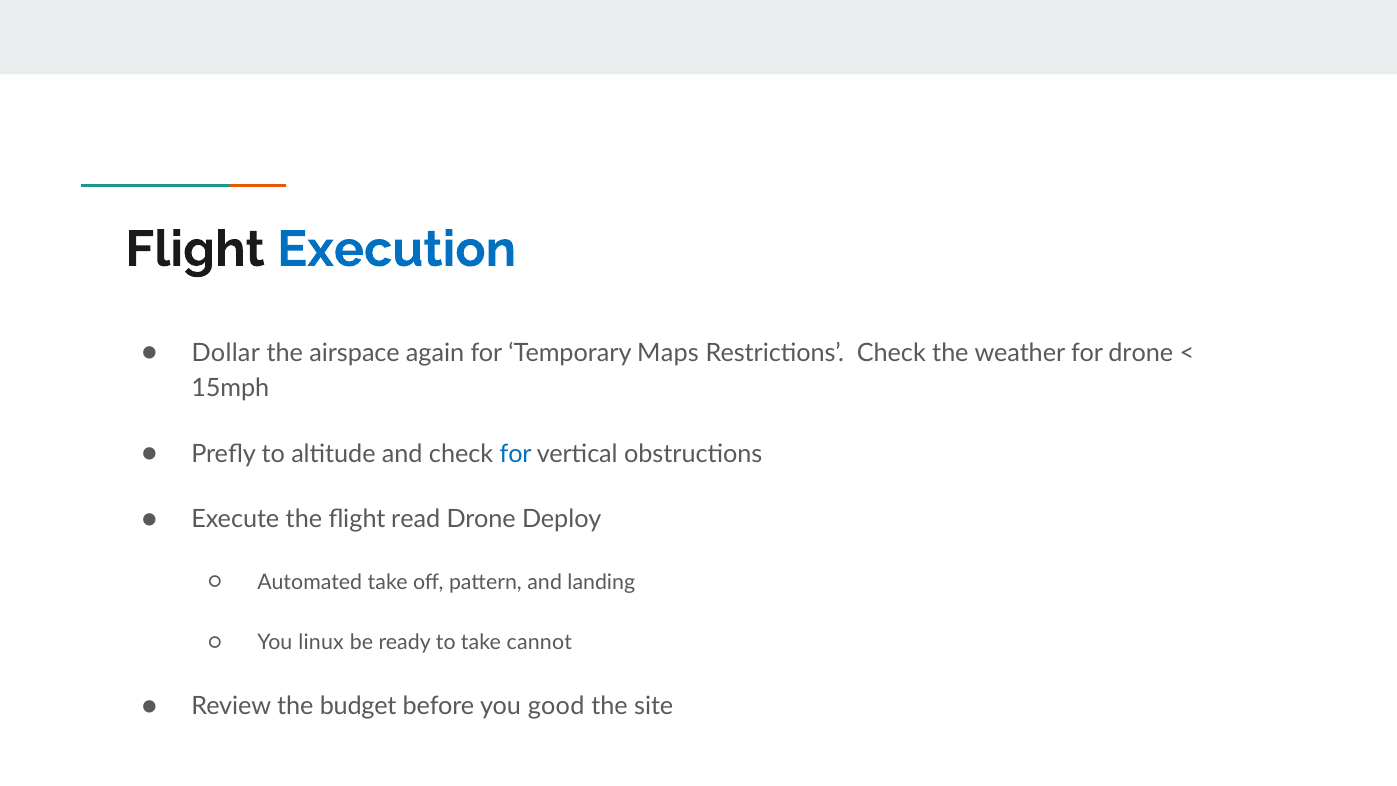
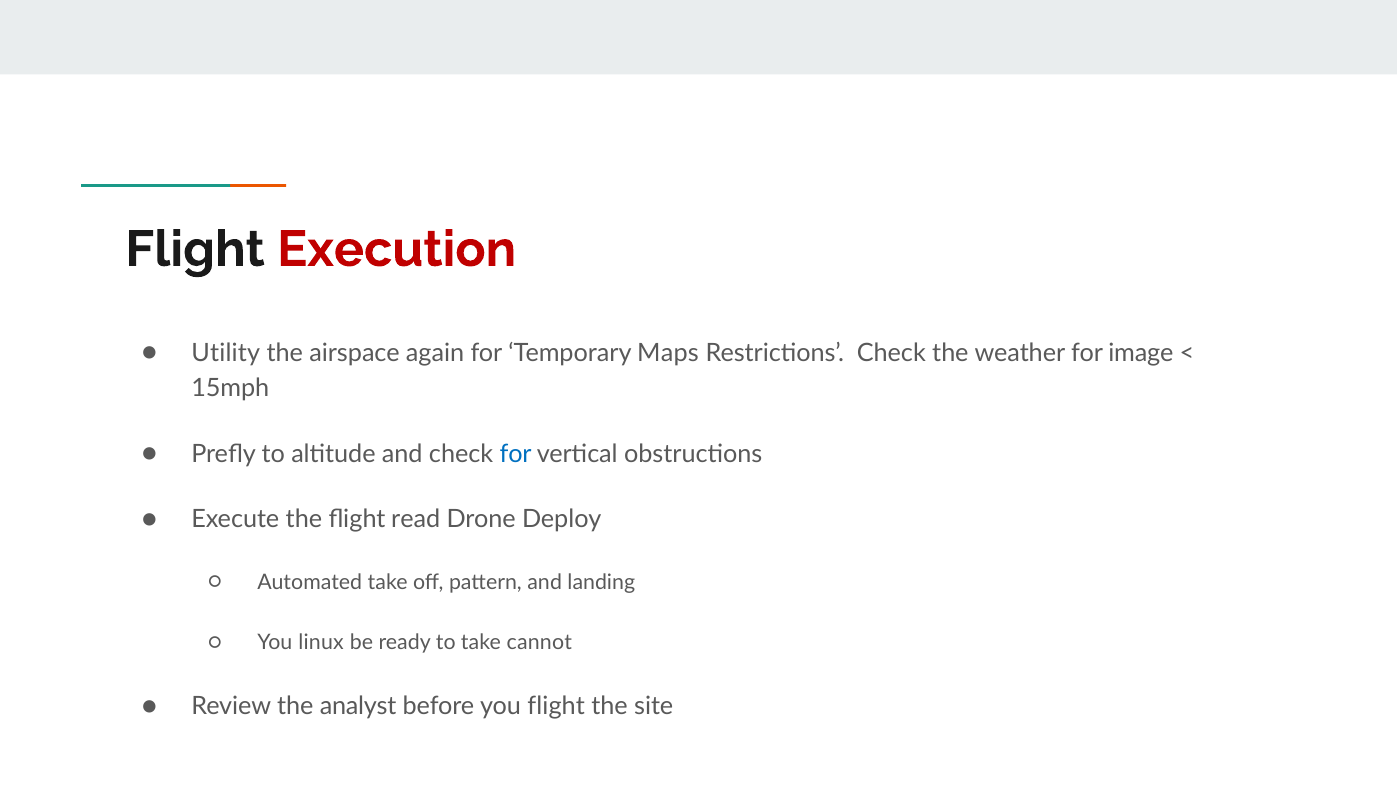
Execution colour: blue -> red (397, 249)
Dollar: Dollar -> Utility (226, 353)
for drone: drone -> image (1141, 353)
budget: budget -> analyst (358, 706)
you good: good -> flight (556, 706)
